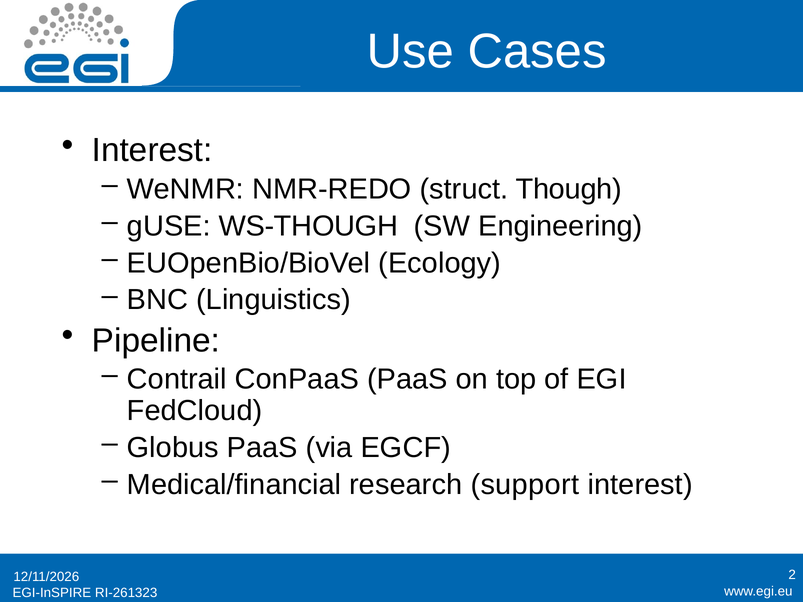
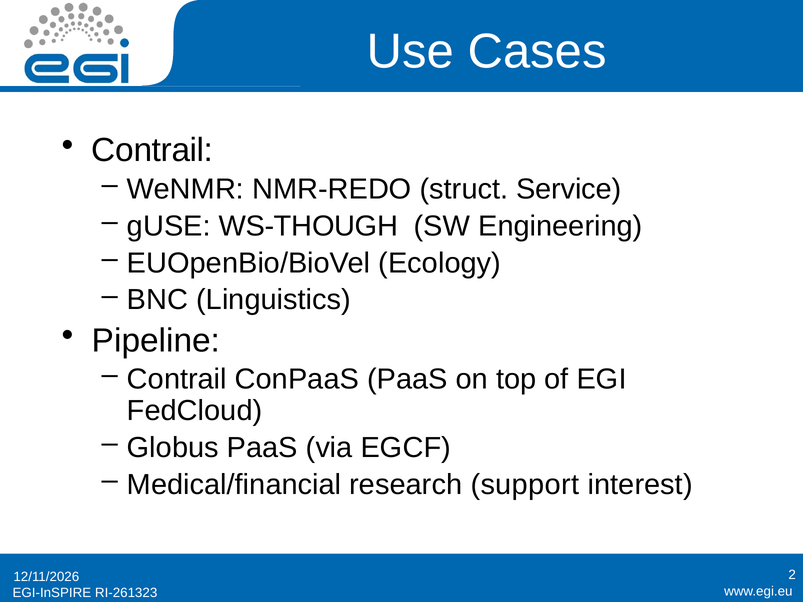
Interest: Interest -> Contrail (152, 150)
Though: Though -> Service (569, 189)
